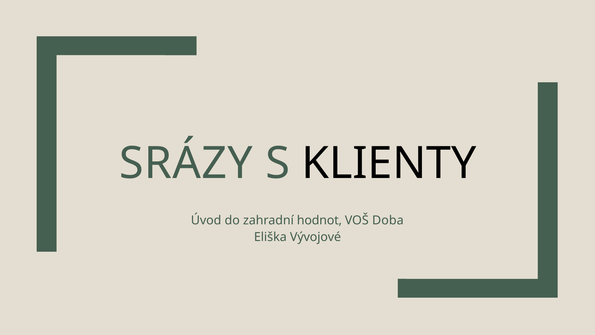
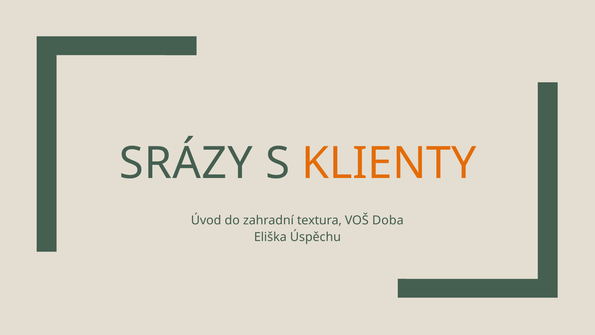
KLIENTY colour: black -> orange (389, 163)
hodnot: hodnot -> textura (319, 220)
Vývojové: Vývojové -> Úspěchu (315, 237)
